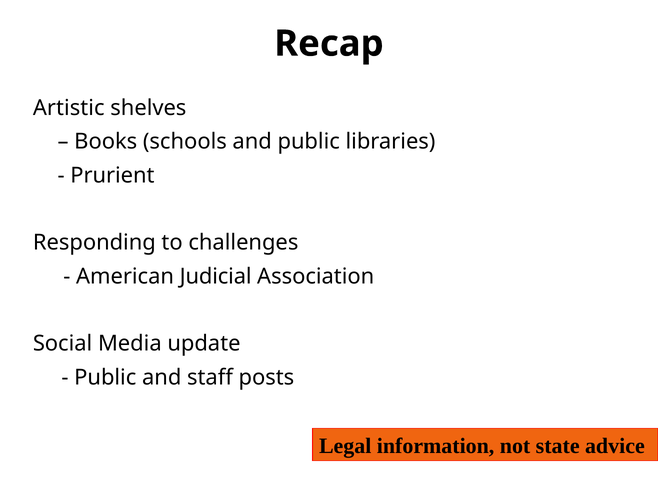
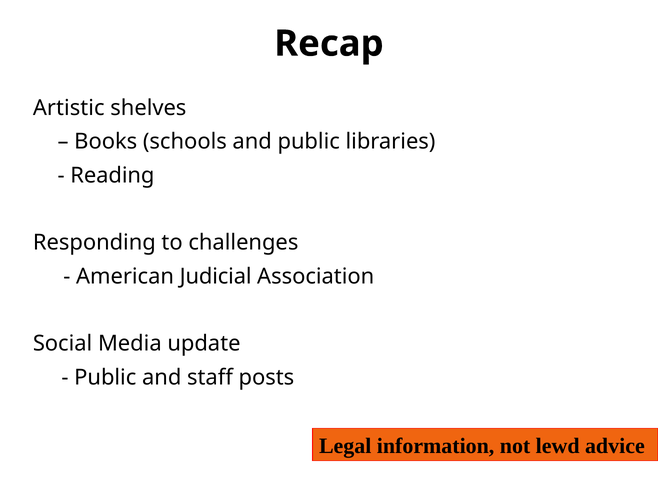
Prurient: Prurient -> Reading (112, 175)
state: state -> lewd (558, 446)
